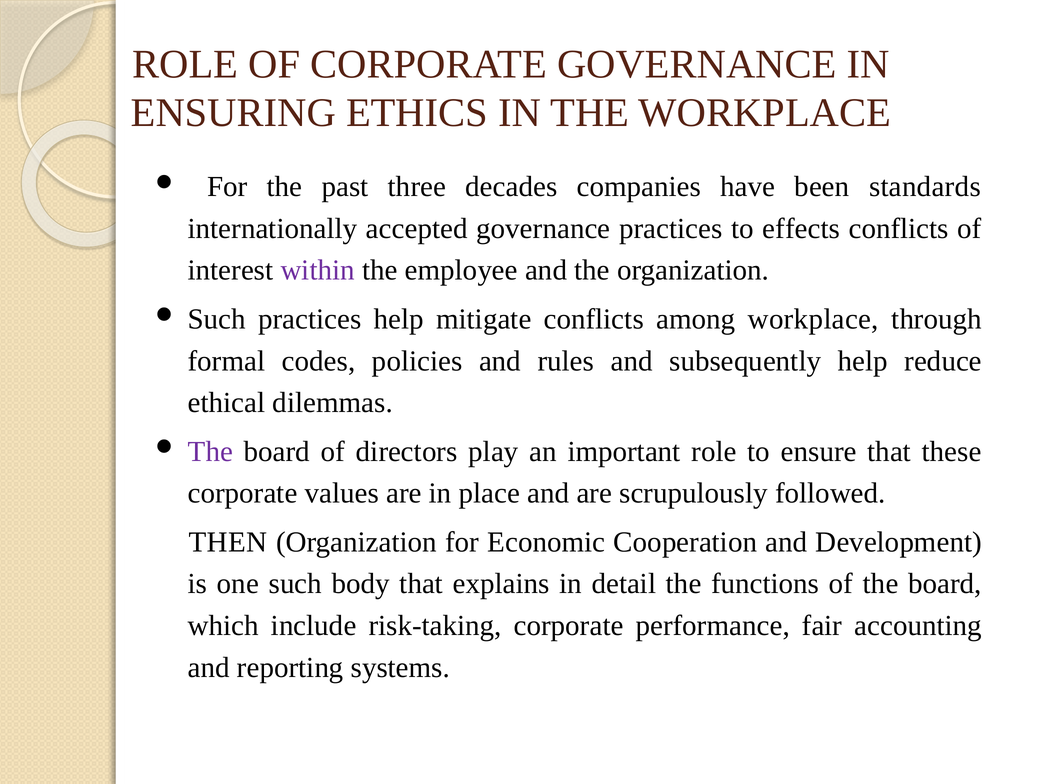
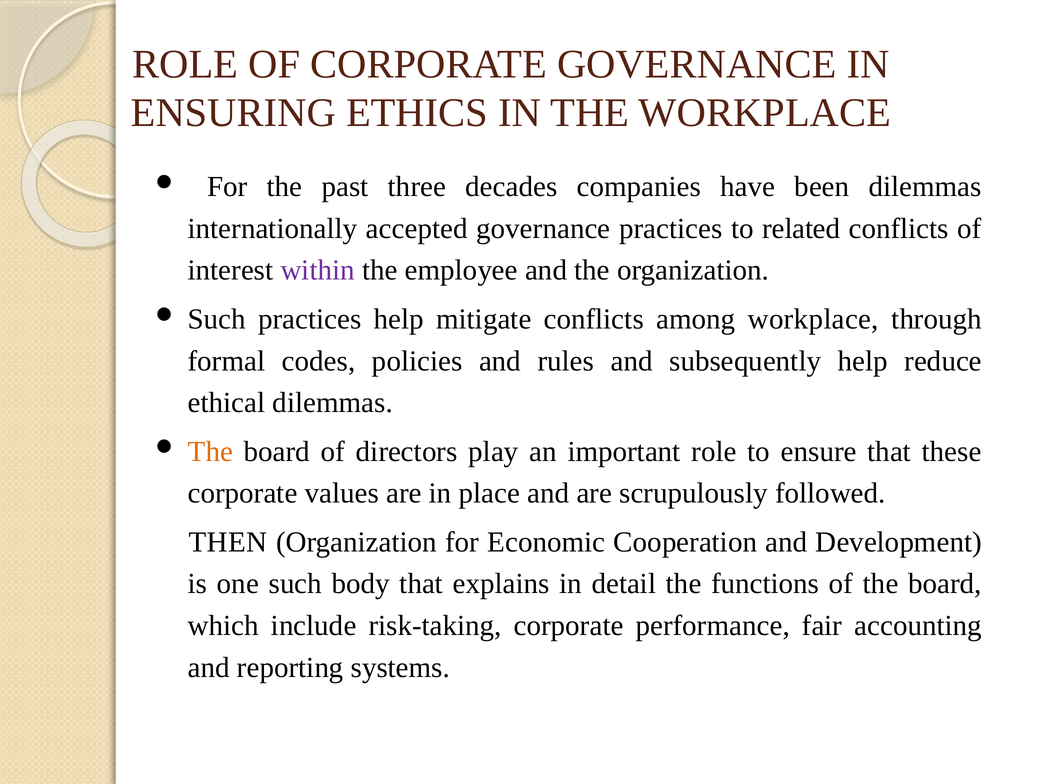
been standards: standards -> dilemmas (925, 187)
effects: effects -> related (801, 228)
The colour: purple -> orange (210, 451)
